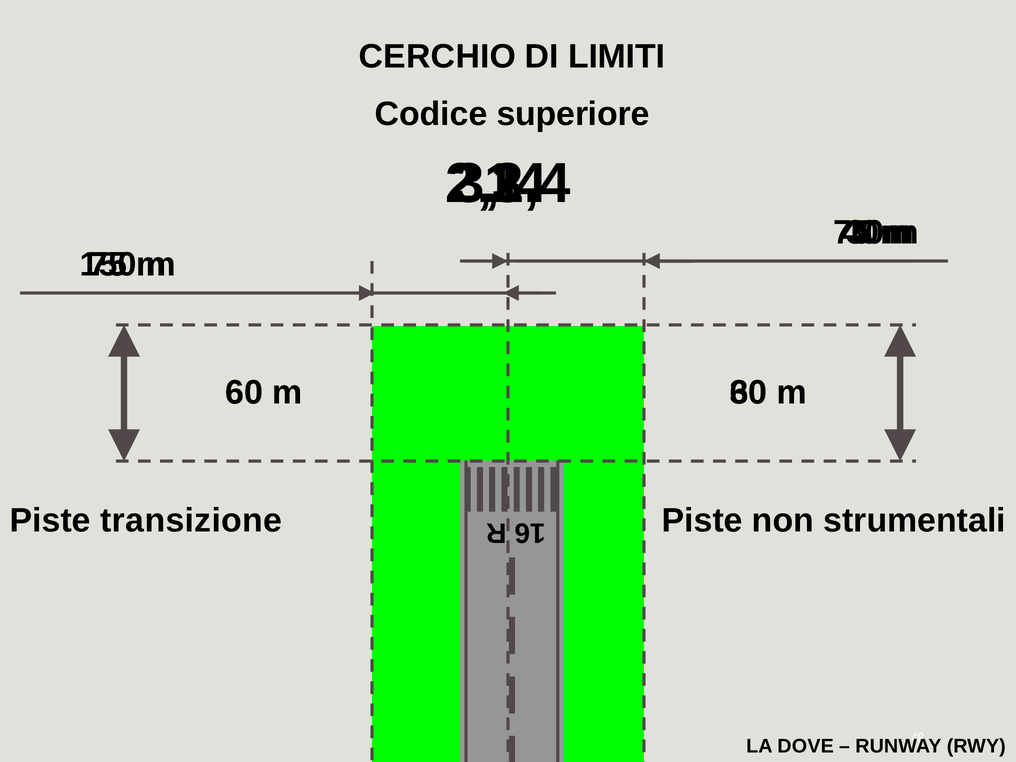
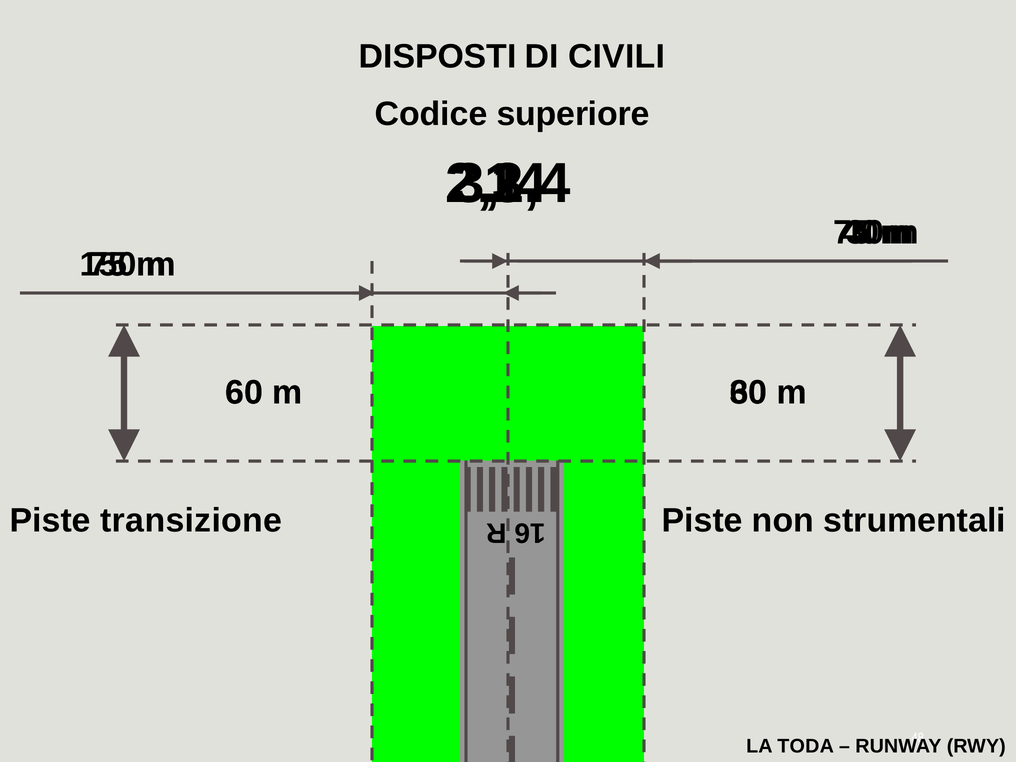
CERCHIO: CERCHIO -> DISPOSTI (438, 57)
LIMITI: LIMITI -> CIVILI (616, 57)
DOVE: DOVE -> TODA (806, 746)
